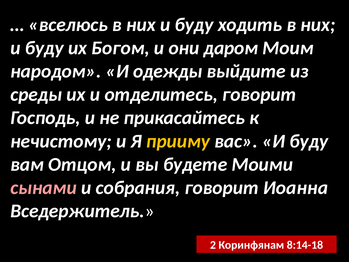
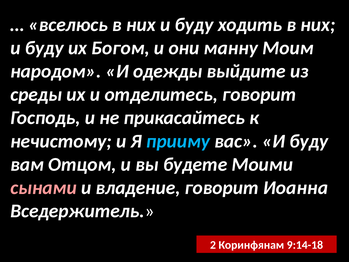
даром: даром -> манну (231, 48)
прииму colour: yellow -> light blue (178, 141)
собрания: собрания -> владение (138, 187)
8:14-18: 8:14-18 -> 9:14-18 (305, 245)
